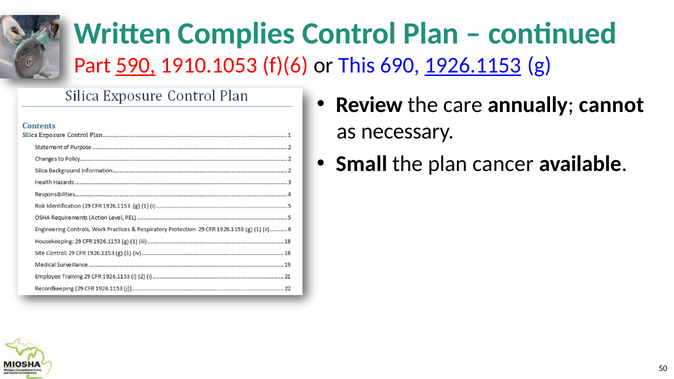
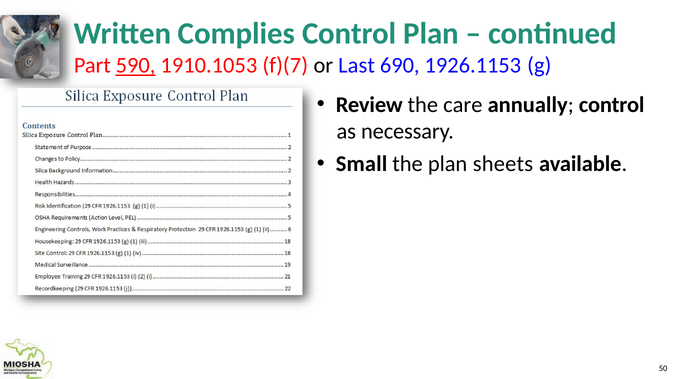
f)(6: f)(6 -> f)(7 (285, 65)
This: This -> Last (357, 65)
1926.1153 underline: present -> none (473, 65)
annually cannot: cannot -> control (612, 105)
cancer: cancer -> sheets (503, 164)
